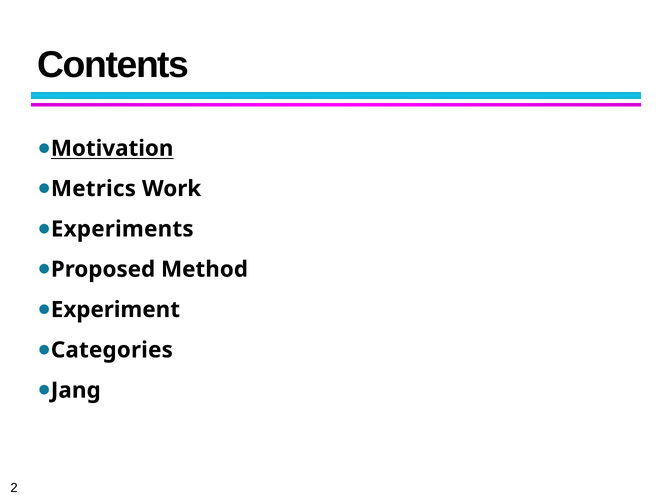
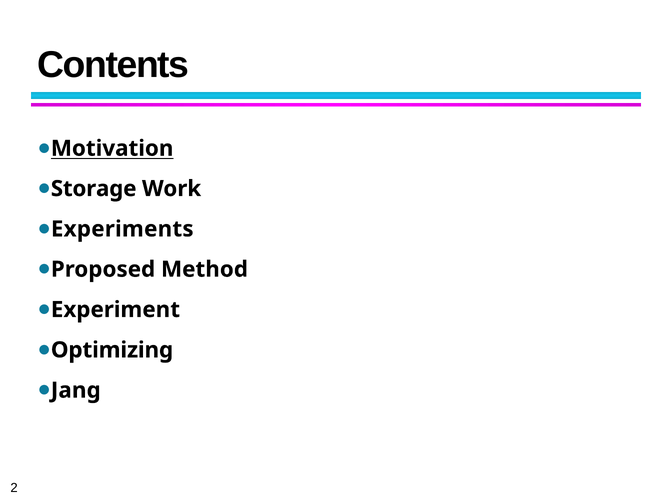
Metrics: Metrics -> Storage (94, 189)
Categories: Categories -> Optimizing (112, 350)
